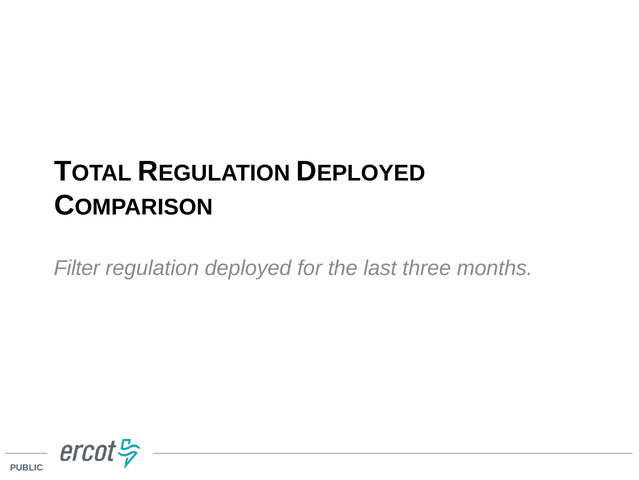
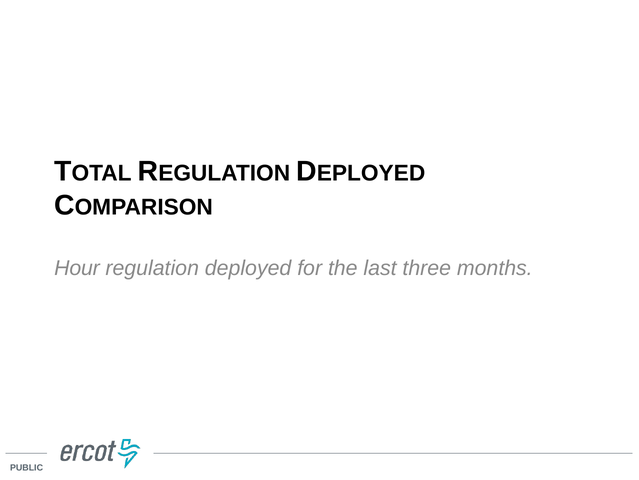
Filter: Filter -> Hour (77, 268)
